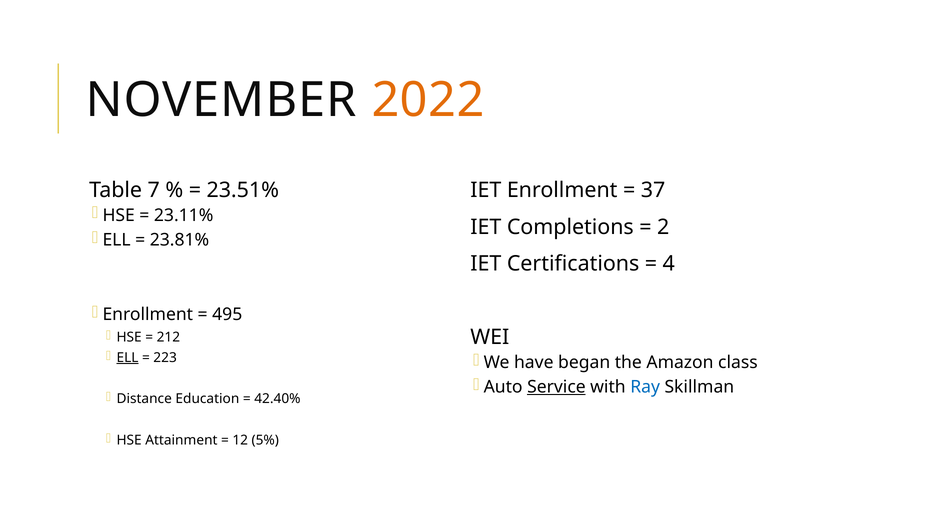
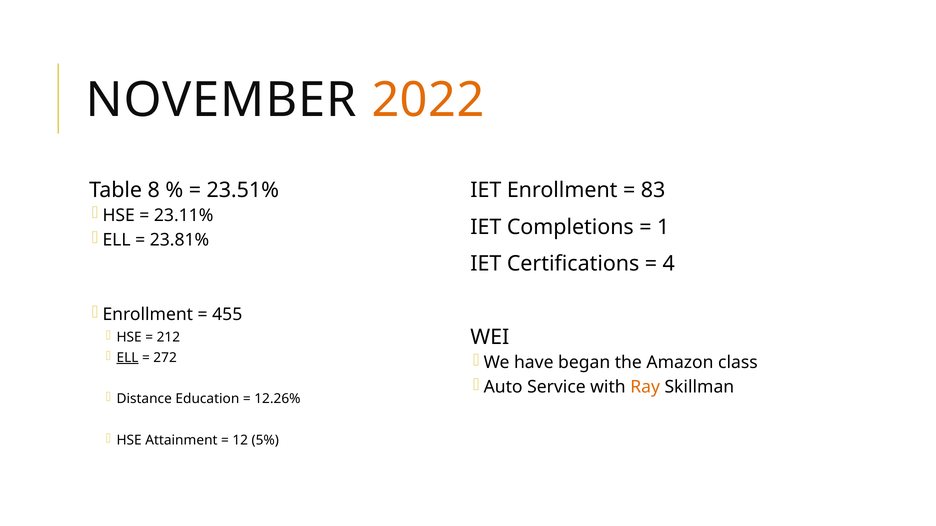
7: 7 -> 8 (154, 190)
37: 37 -> 83 (653, 190)
2: 2 -> 1 (663, 227)
495: 495 -> 455 (227, 315)
223: 223 -> 272 (165, 358)
Service underline: present -> none (556, 388)
Ray colour: blue -> orange (645, 388)
42.40%: 42.40% -> 12.26% (277, 399)
